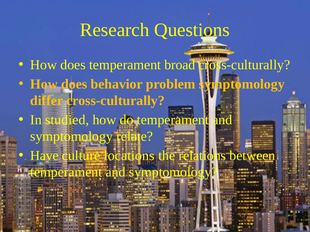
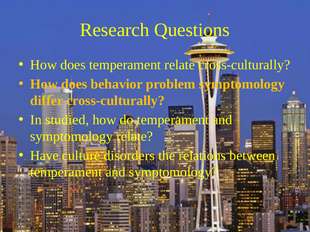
temperament broad: broad -> relate (180, 65)
locations: locations -> disorders (129, 156)
